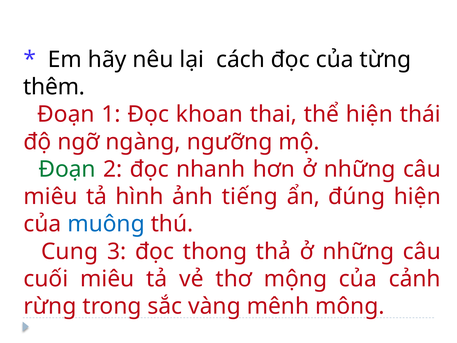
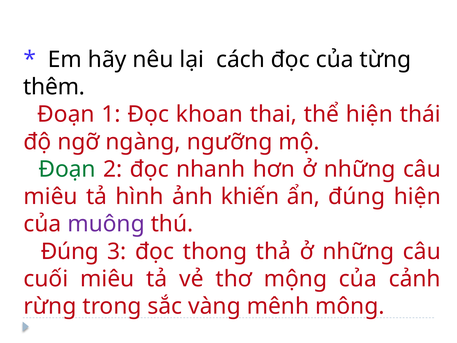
tiếng: tiếng -> khiến (250, 197)
muông colour: blue -> purple (106, 224)
Cung: Cung -> Đúng (70, 251)
